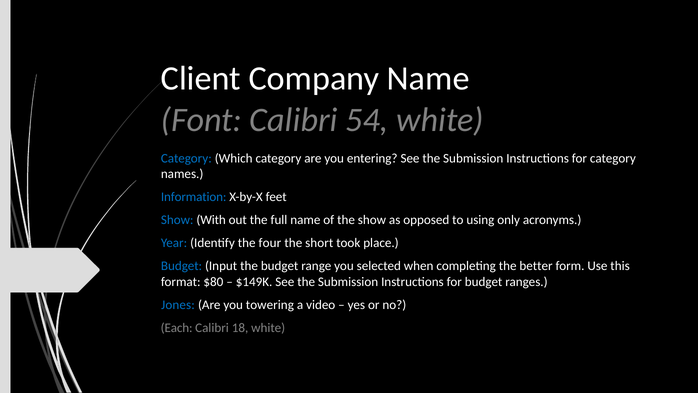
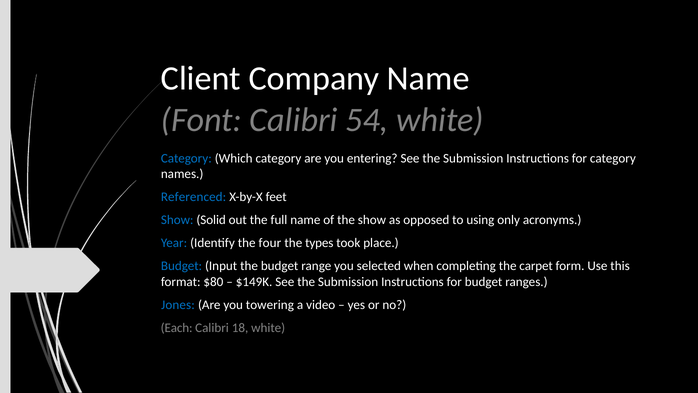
Information: Information -> Referenced (194, 197)
With: With -> Solid (211, 220)
short: short -> types (319, 243)
better: better -> carpet (536, 266)
